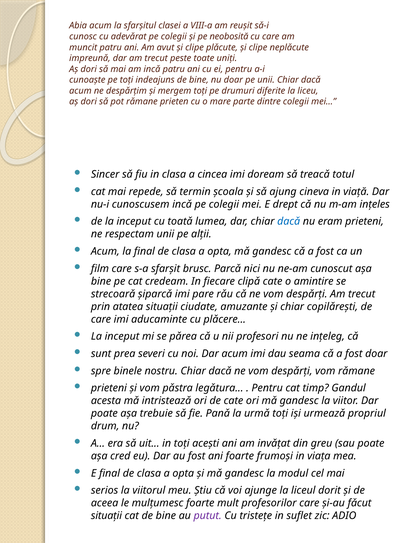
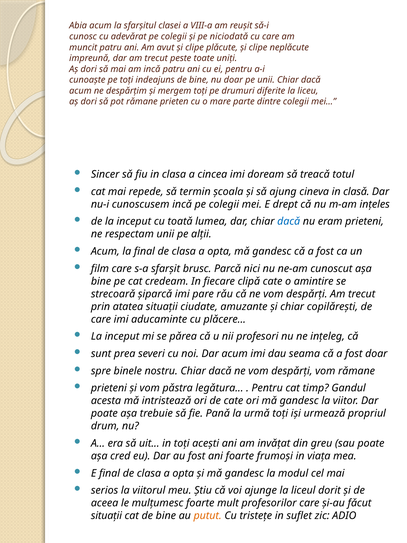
neobosită: neobosită -> niciodatǎ (229, 36)
viaţă: viaţă -> clasǎ (356, 191)
putut colour: purple -> orange (208, 515)
